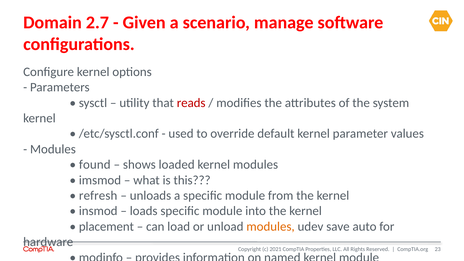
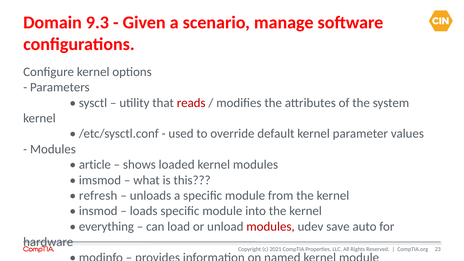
2.7: 2.7 -> 9.3 (97, 23)
found: found -> article (95, 165)
placement: placement -> everything (106, 227)
modules colour: orange -> red (271, 227)
